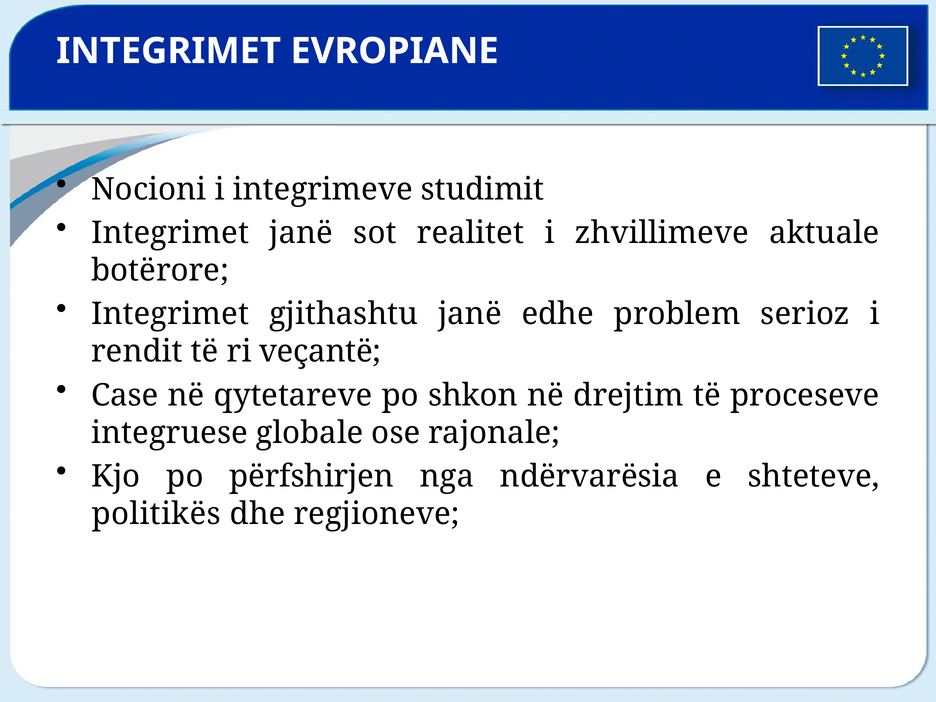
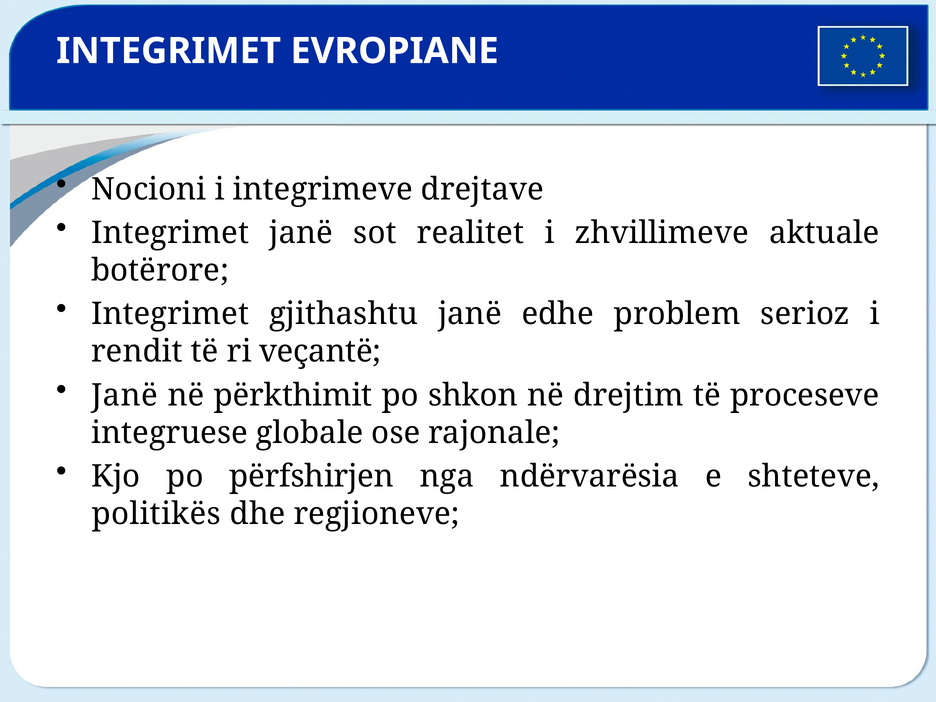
studimit: studimit -> drejtave (482, 189)
Case: Case -> Janë (125, 395)
qytetareve: qytetareve -> përkthimit (293, 395)
